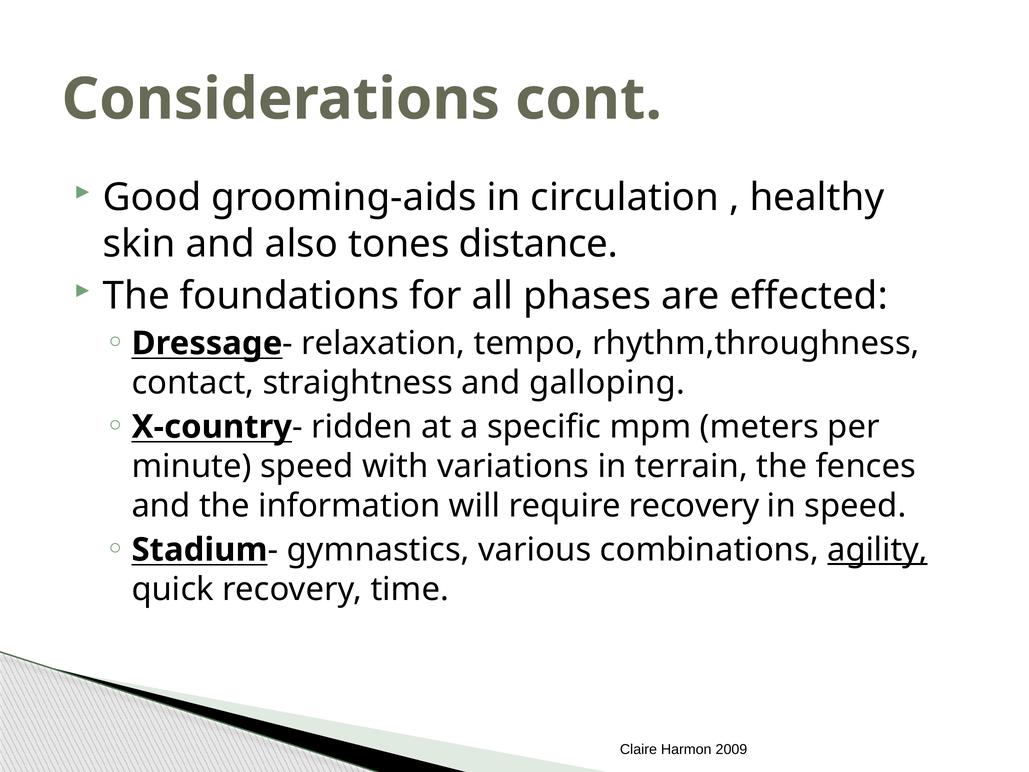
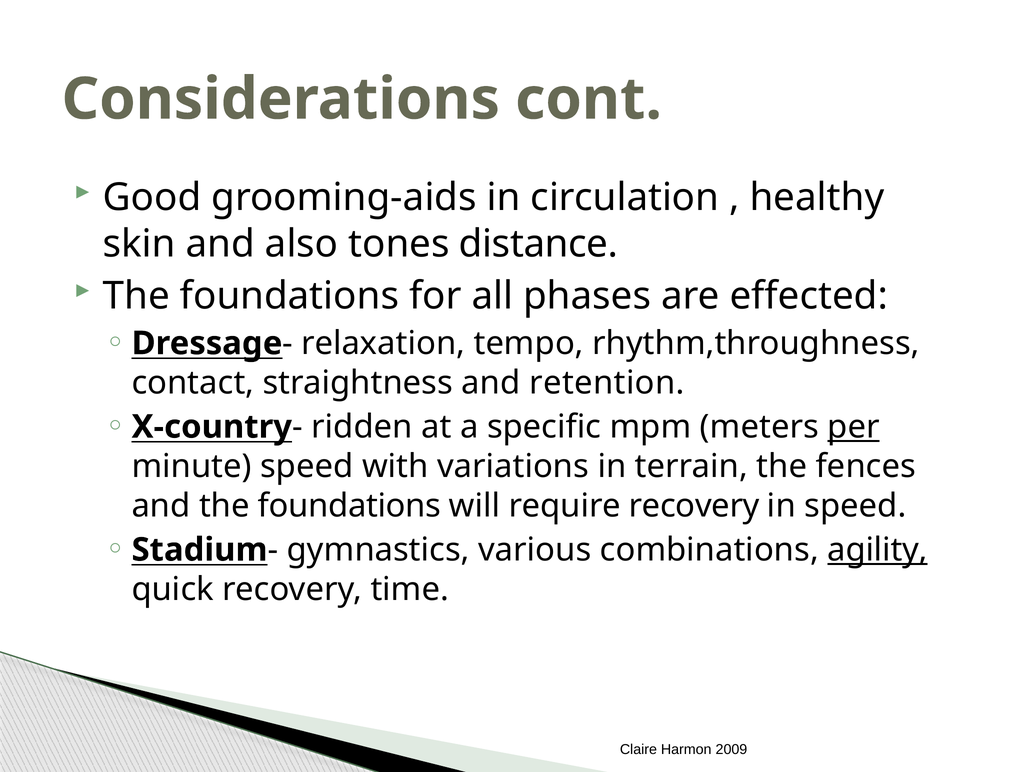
galloping: galloping -> retention (607, 383)
per underline: none -> present (854, 427)
and the information: information -> foundations (350, 506)
